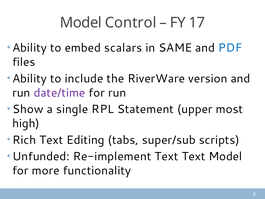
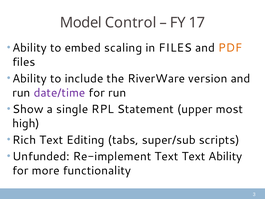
scalars: scalars -> scaling (123, 48)
in SAME: SAME -> FILES (175, 48)
PDF colour: blue -> orange (230, 48)
Text Model: Model -> Ability (225, 156)
